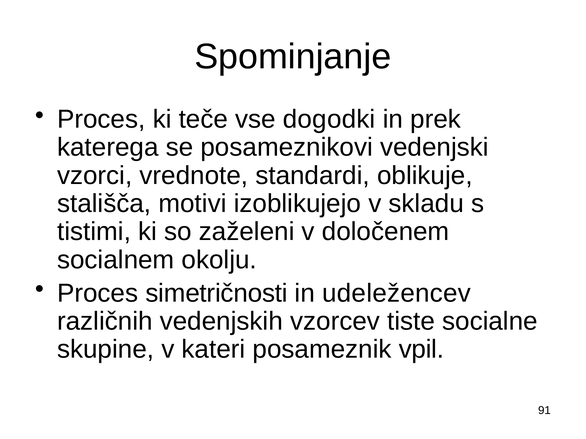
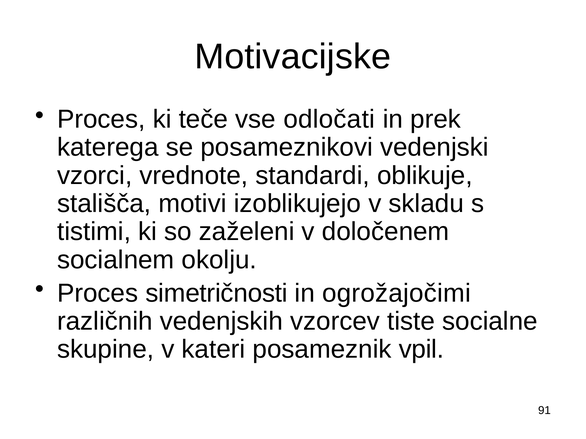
Spominjanje: Spominjanje -> Motivacijske (293, 57)
dogodki: dogodki -> odločati (329, 119)
udeležencev: udeležencev -> ogrožajočimi (397, 293)
